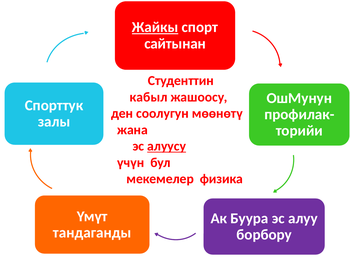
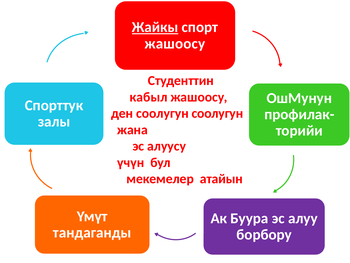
сайтынан: сайтынан -> жашоосу (175, 43)
соолугун мөөнөтү: мөөнөтү -> соолугун (217, 113)
алуусу underline: present -> none (167, 146)
физика: физика -> атайын (221, 179)
